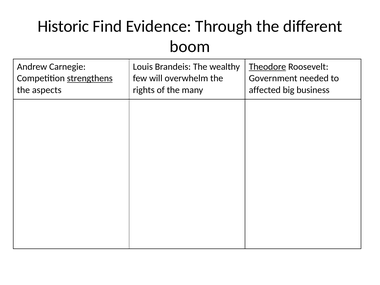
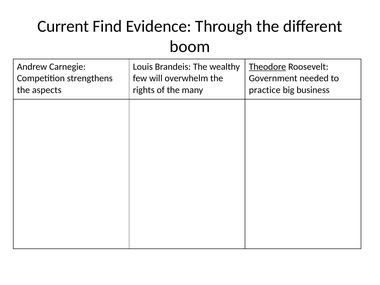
Historic: Historic -> Current (63, 26)
strengthens underline: present -> none (90, 78)
affected: affected -> practice (265, 90)
